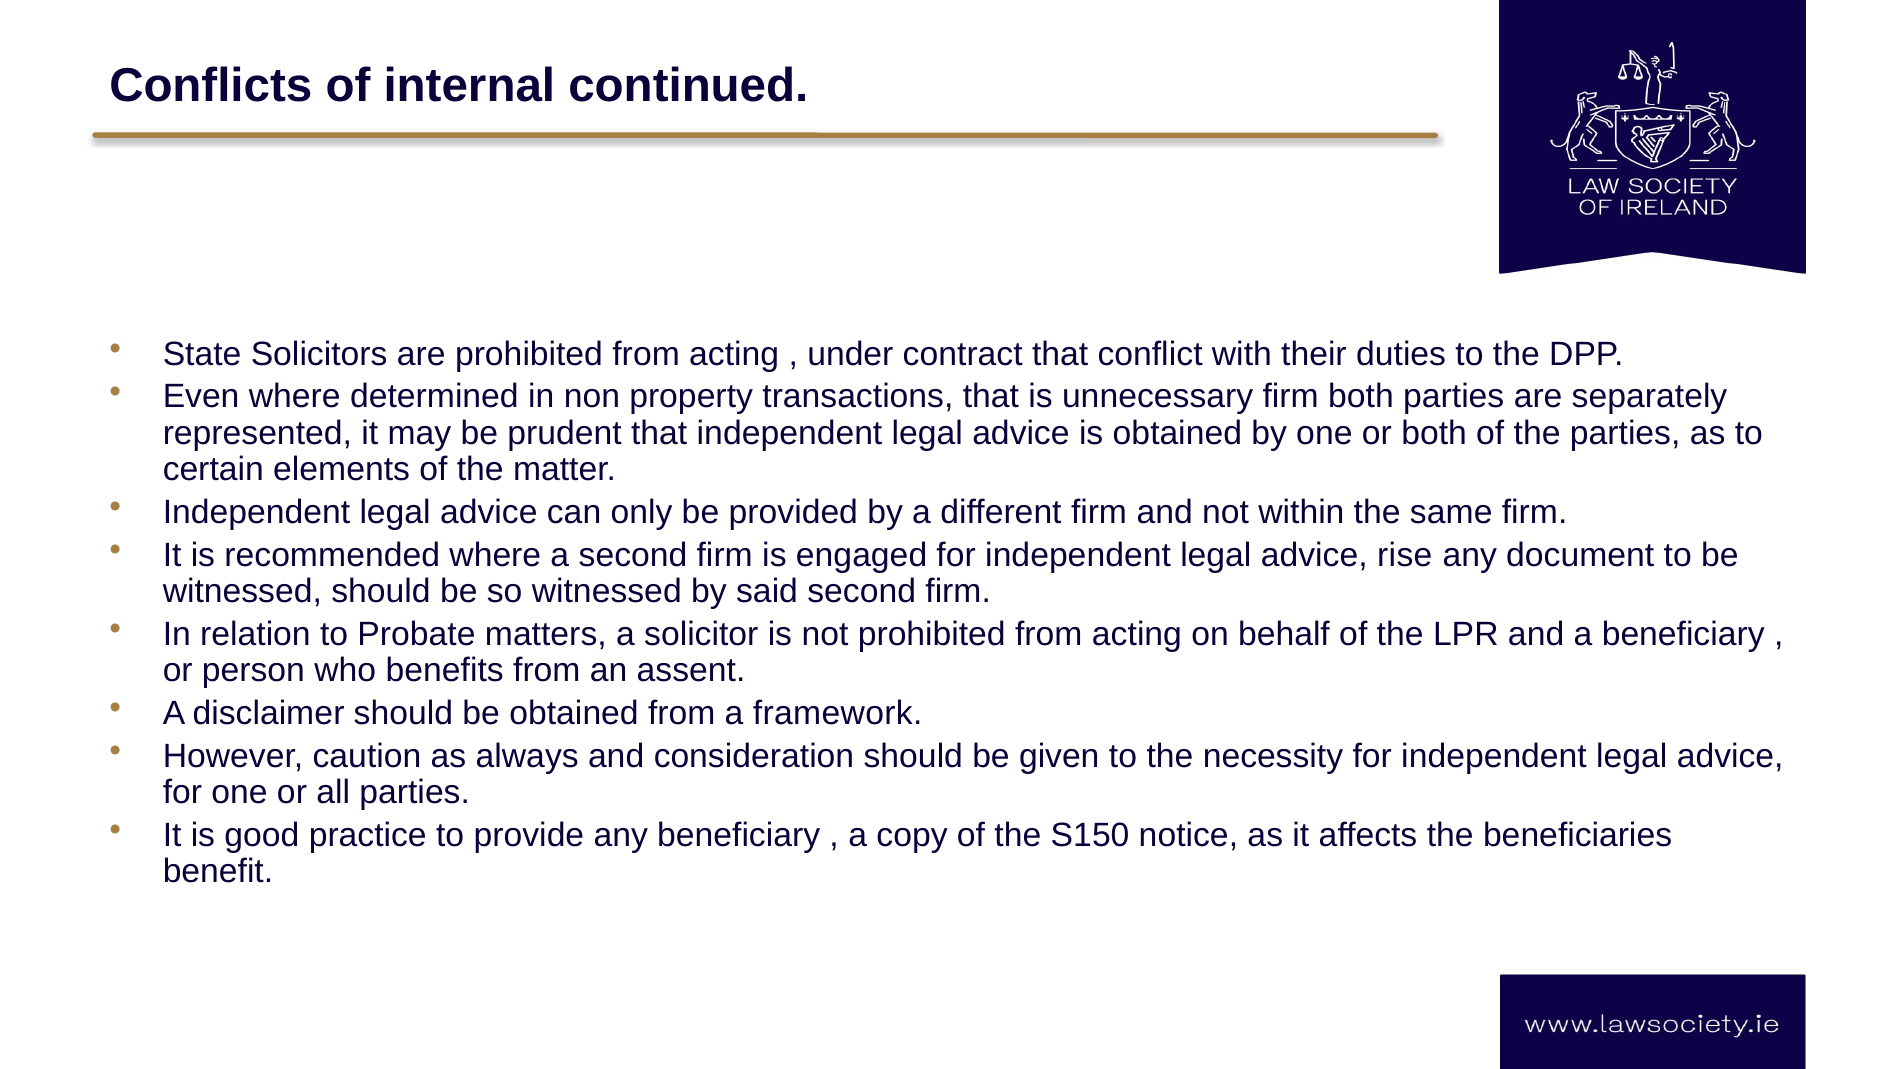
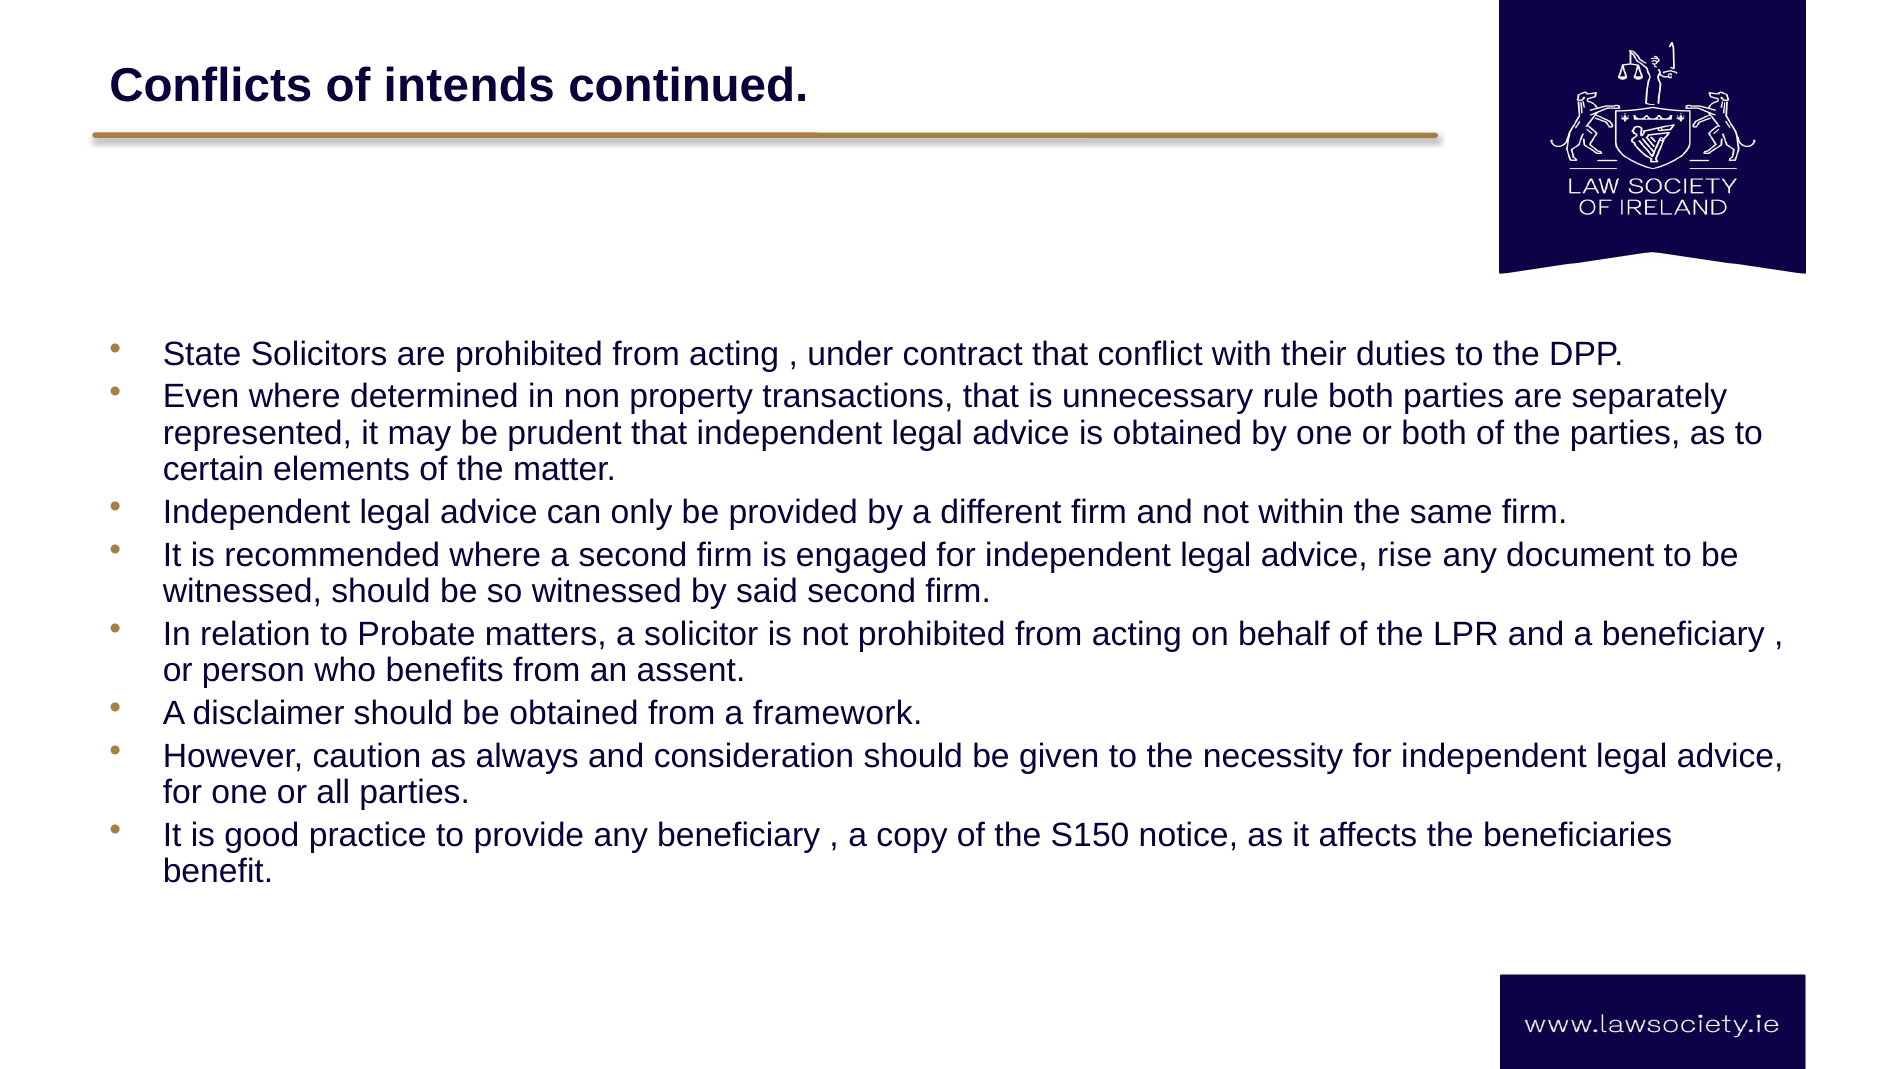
internal: internal -> intends (469, 86)
unnecessary firm: firm -> rule (1291, 397)
